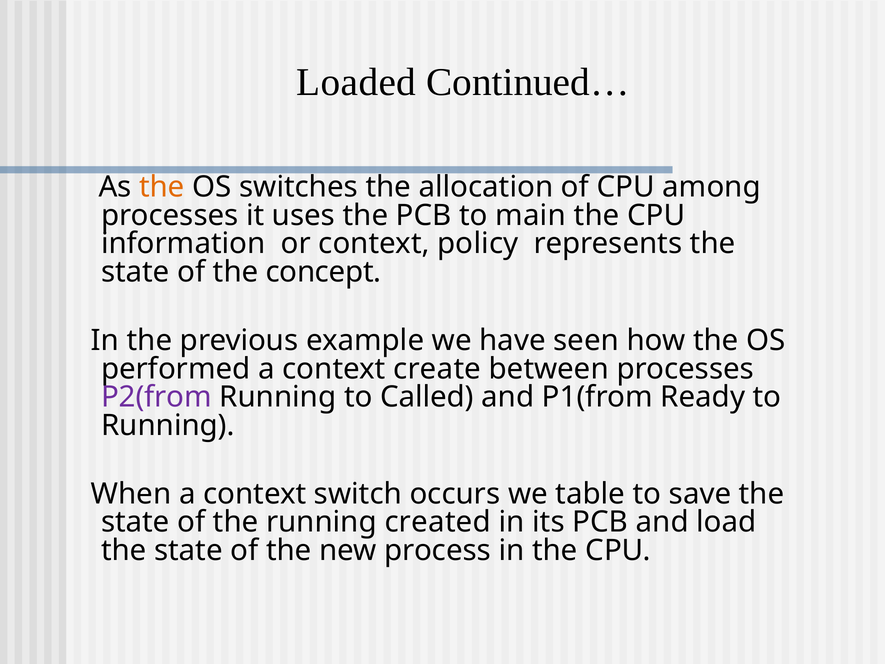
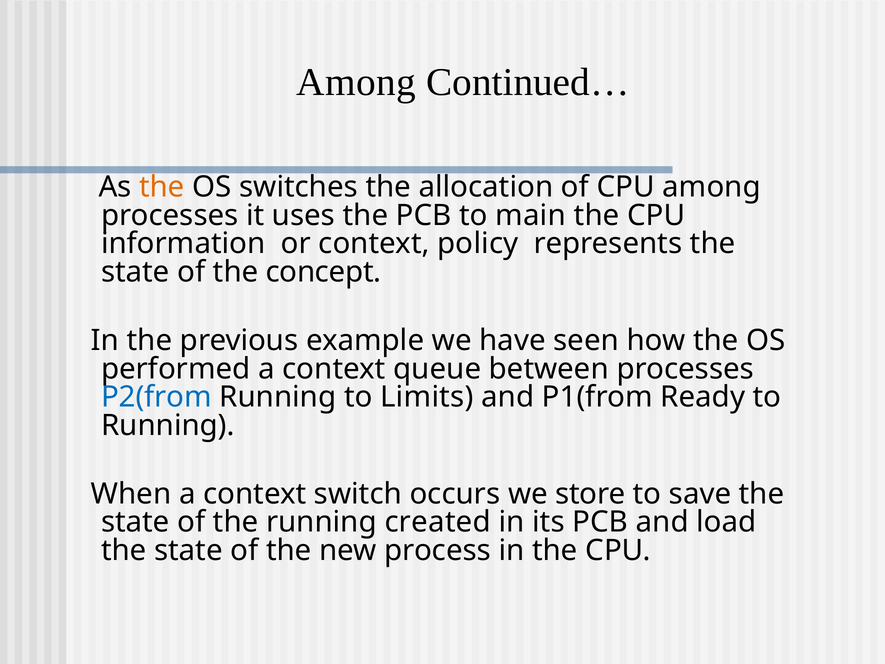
Loaded: Loaded -> Among (356, 82)
create: create -> queue (437, 369)
P2(from colour: purple -> blue (156, 397)
Called: Called -> Limits (427, 397)
table: table -> store (590, 494)
